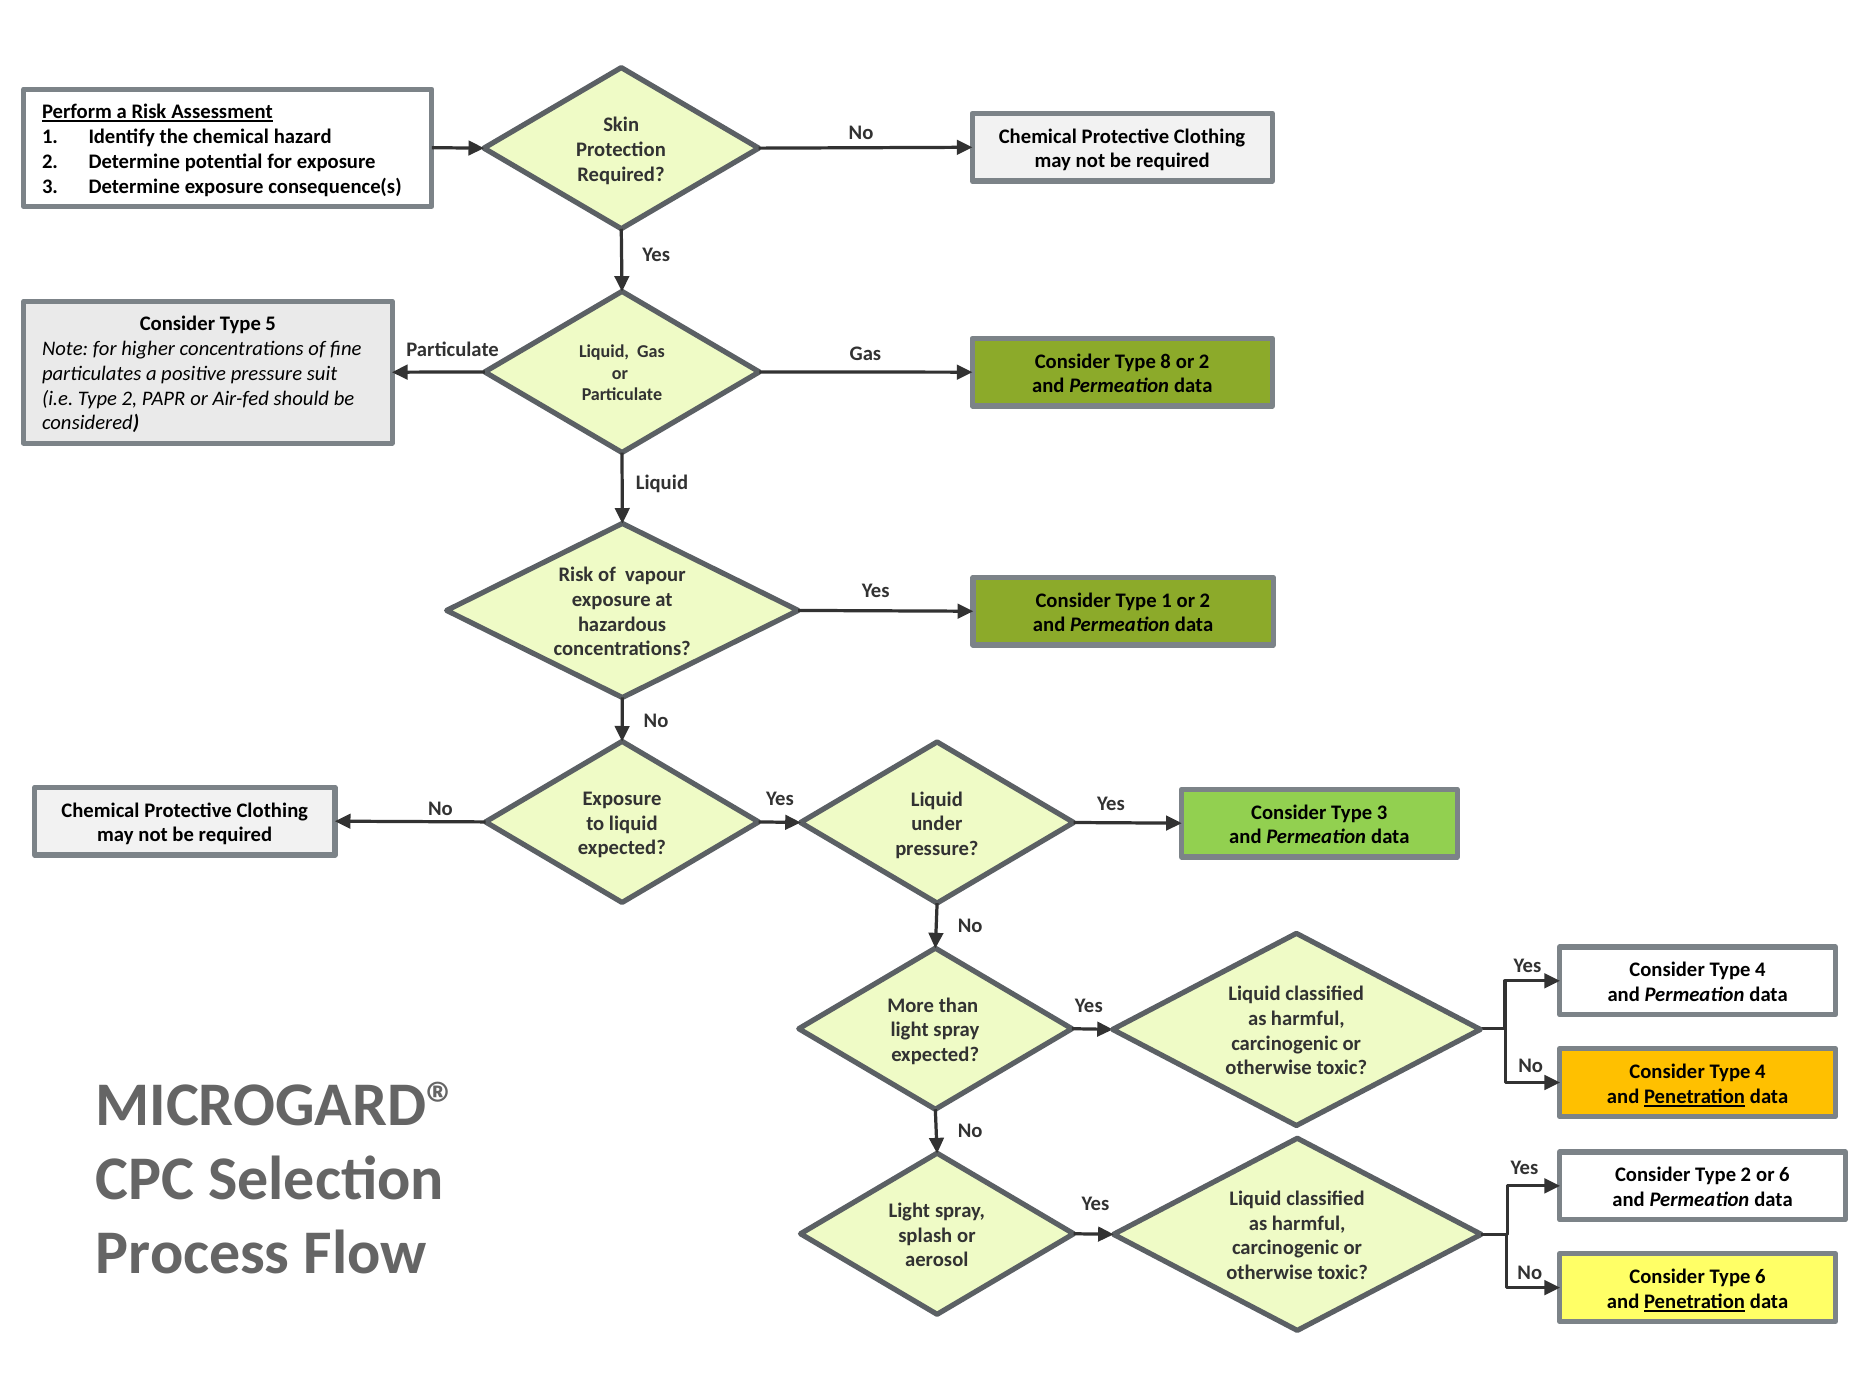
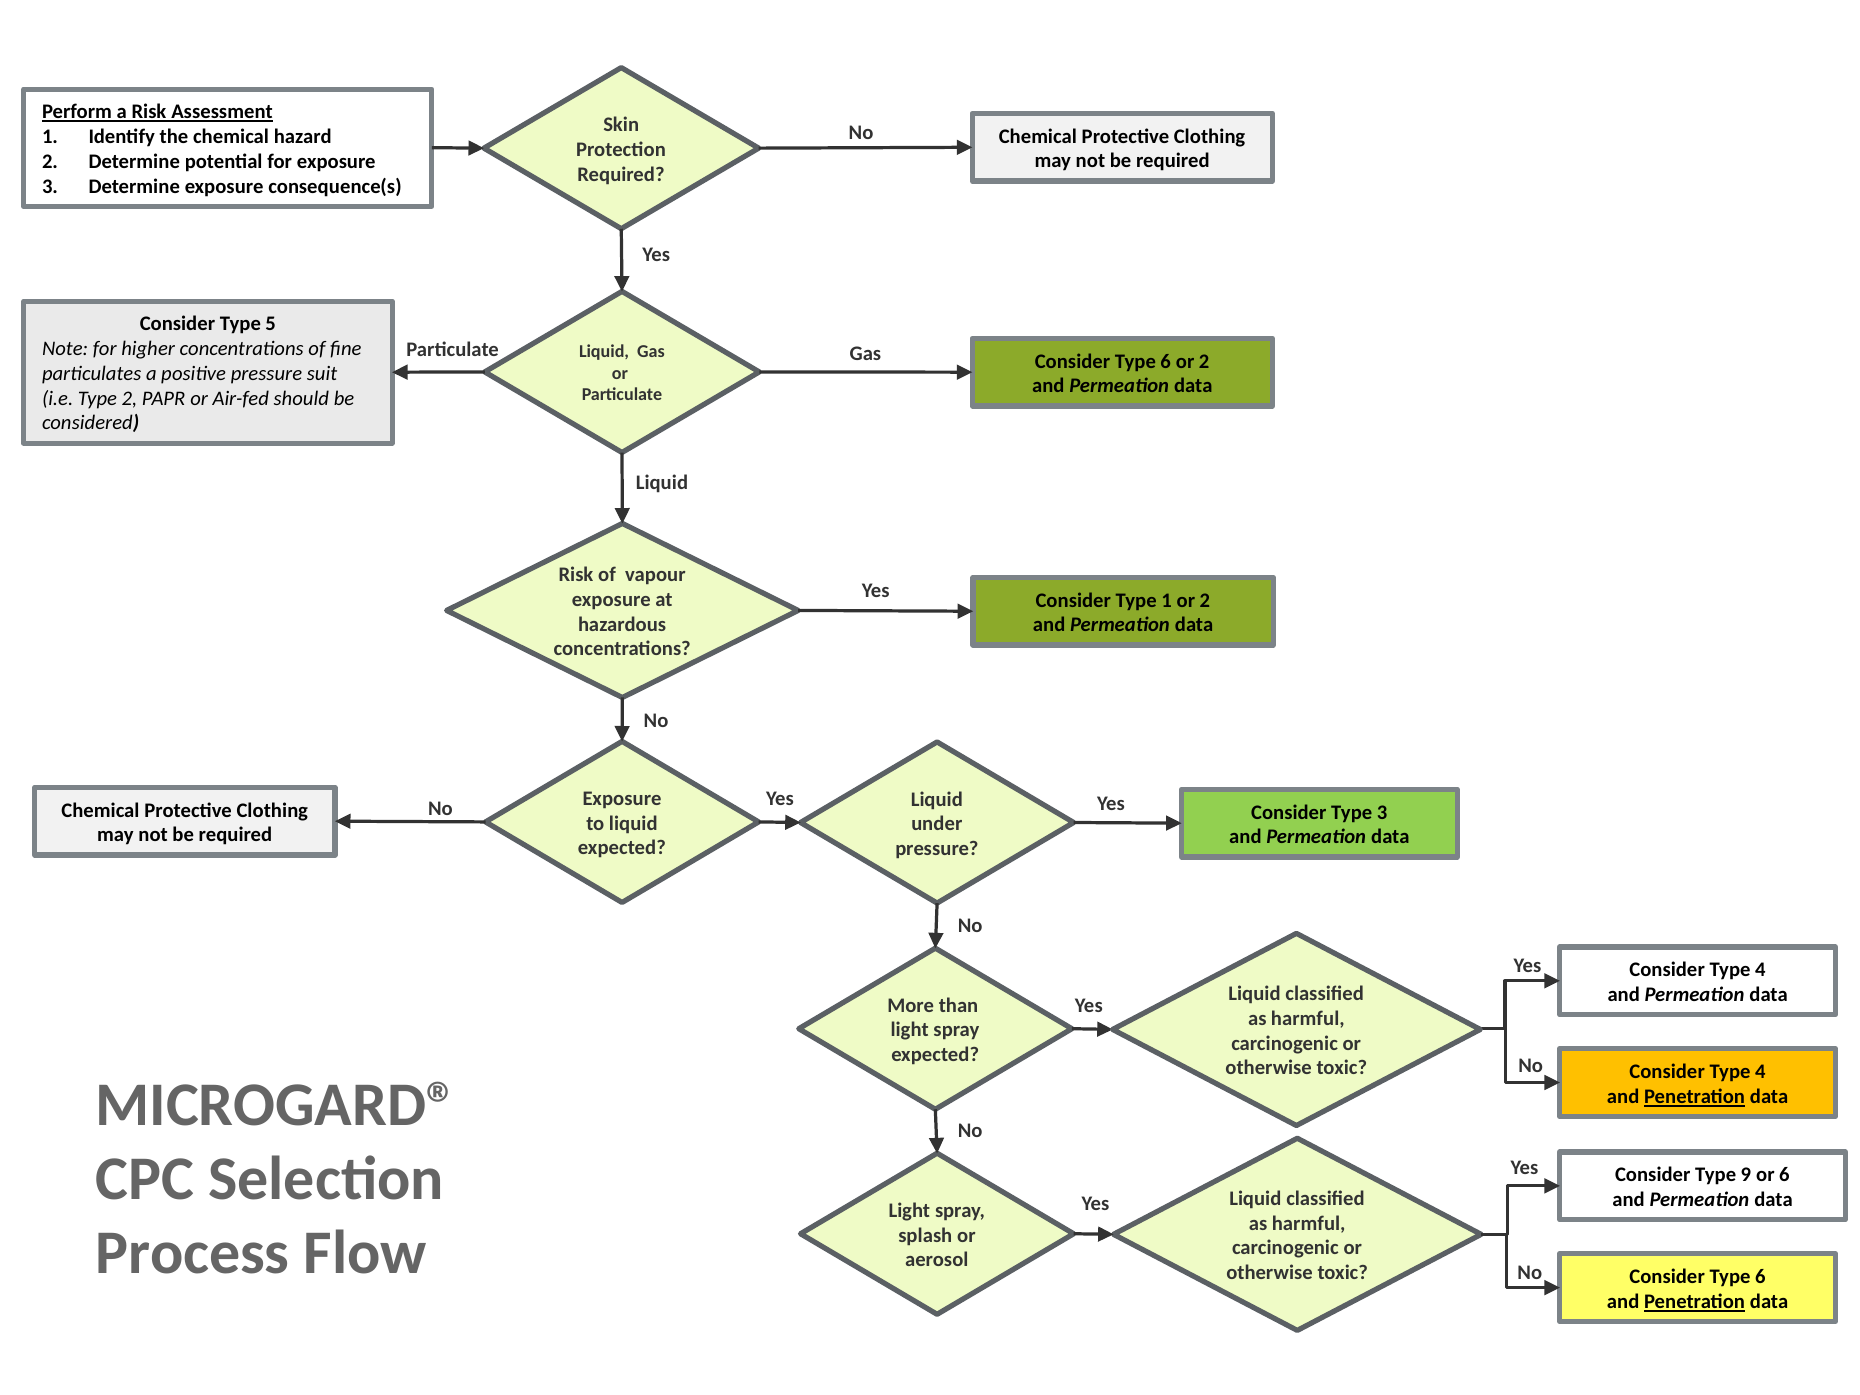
8: 8 -> 6 (1166, 361)
Consider Type 2: 2 -> 9 (1746, 1175)
